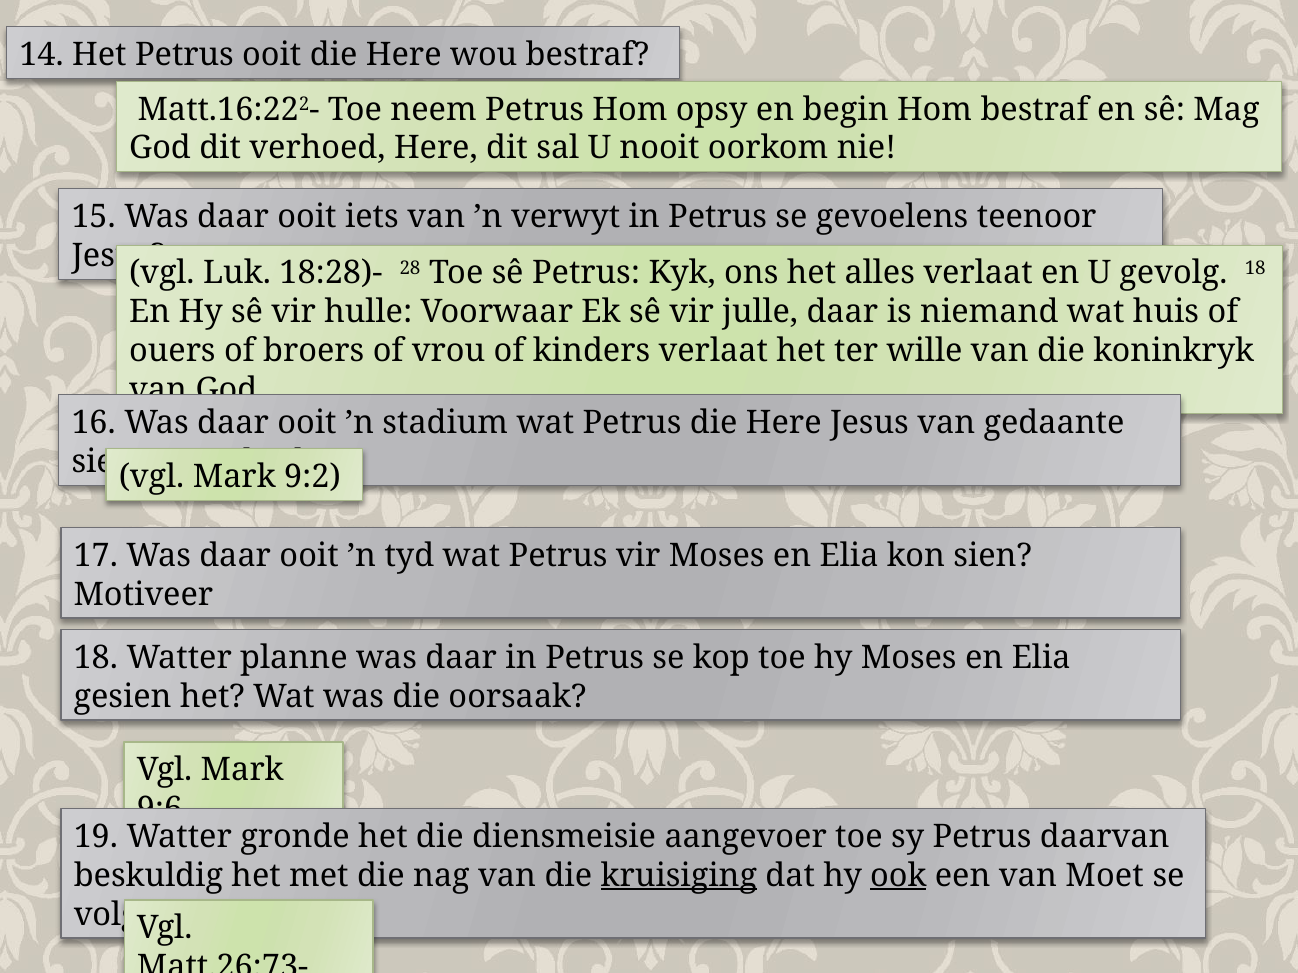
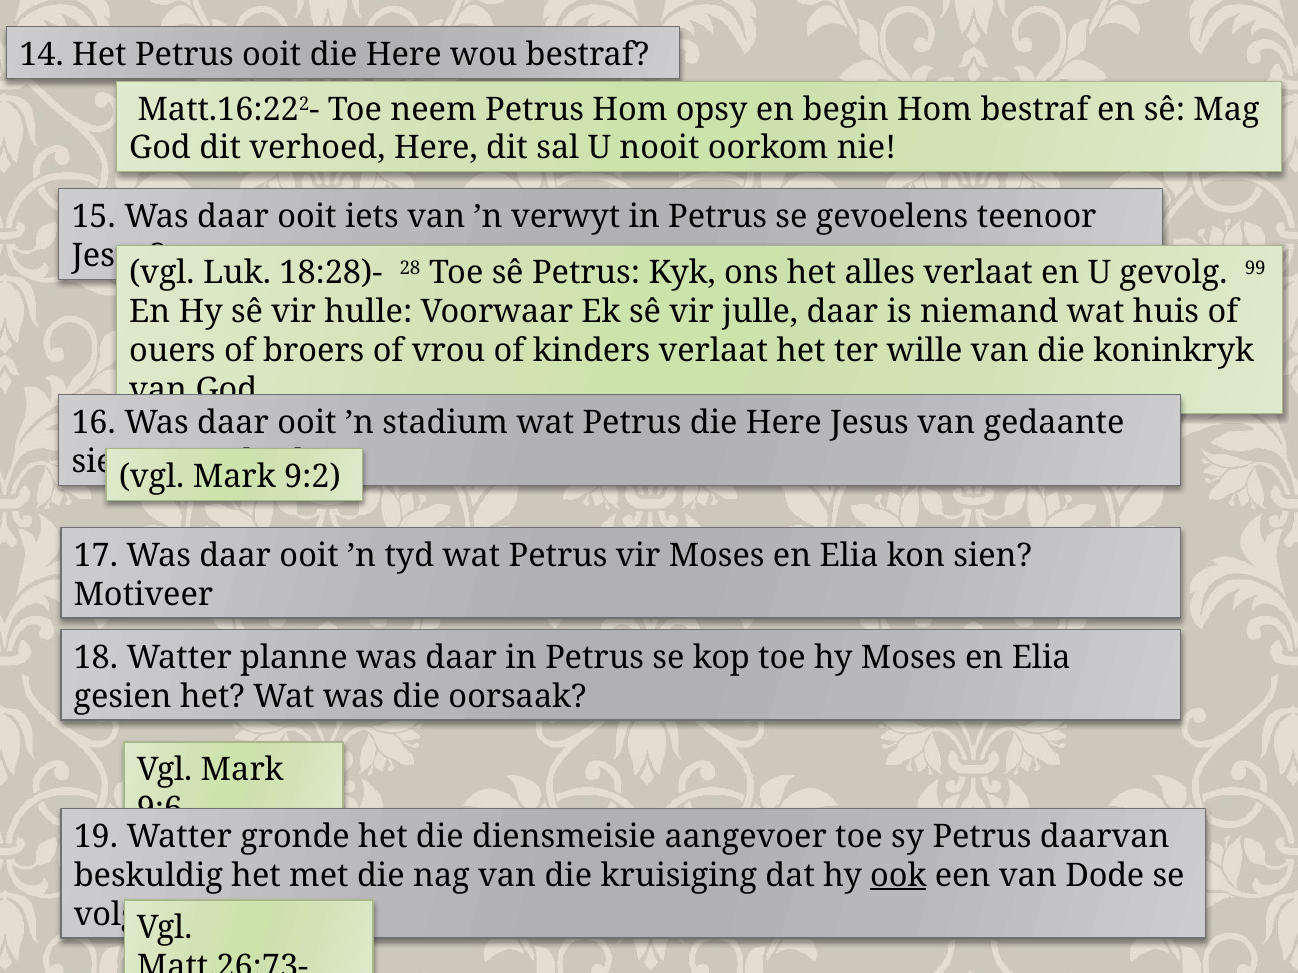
18: 18 -> 99 (1255, 268)
kruisiging underline: present -> none (679, 876)
Moet: Moet -> Dode (1105, 876)
